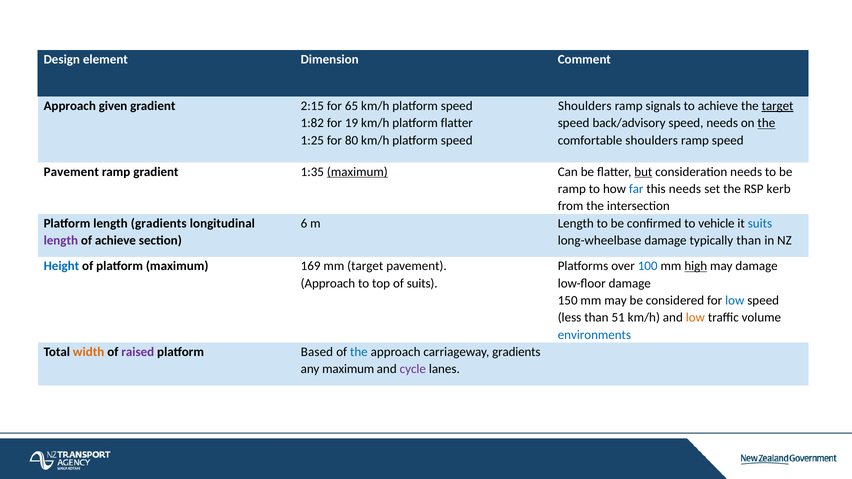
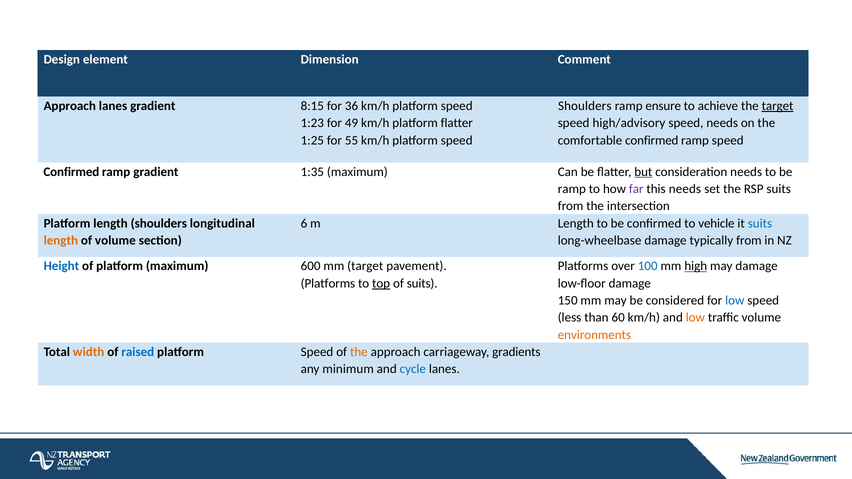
Approach given: given -> lanes (113, 106)
2:15: 2:15 -> 8:15 (312, 106)
65: 65 -> 36 (352, 106)
signals: signals -> ensure (663, 106)
1:82: 1:82 -> 1:23 (312, 123)
19: 19 -> 49 (352, 123)
back/advisory: back/advisory -> high/advisory (629, 123)
the underline: present -> none (766, 123)
80: 80 -> 55 (352, 140)
comfortable shoulders: shoulders -> confirmed (652, 140)
Pavement: Pavement -> Confirmed (71, 172)
maximum underline: present -> none (357, 172)
far colour: blue -> purple (636, 189)
RSP kerb: kerb -> suits (779, 189)
length gradients: gradients -> shoulders (159, 223)
length colour: purple -> orange (61, 241)
of achieve: achieve -> volume (115, 241)
typically than: than -> from (749, 241)
169: 169 -> 600 (311, 266)
Approach: Approach -> Platforms (328, 283)
top underline: none -> present (381, 283)
51: 51 -> 60 (618, 318)
environments colour: blue -> orange (594, 335)
raised colour: purple -> blue (138, 352)
Based: Based -> Speed (317, 352)
the colour: blue -> orange (359, 352)
any maximum: maximum -> minimum (348, 369)
cycle colour: purple -> blue (413, 369)
